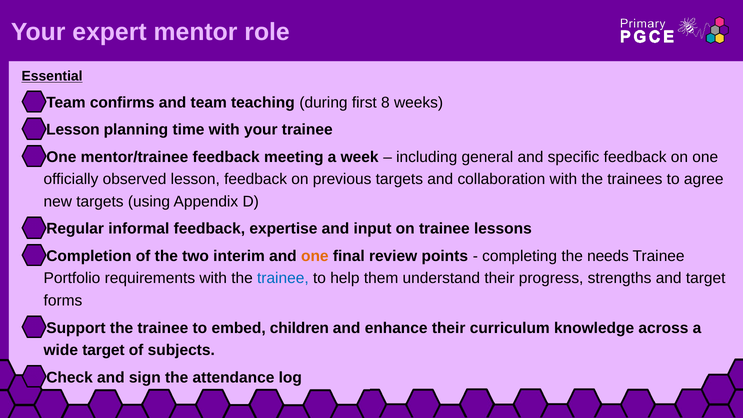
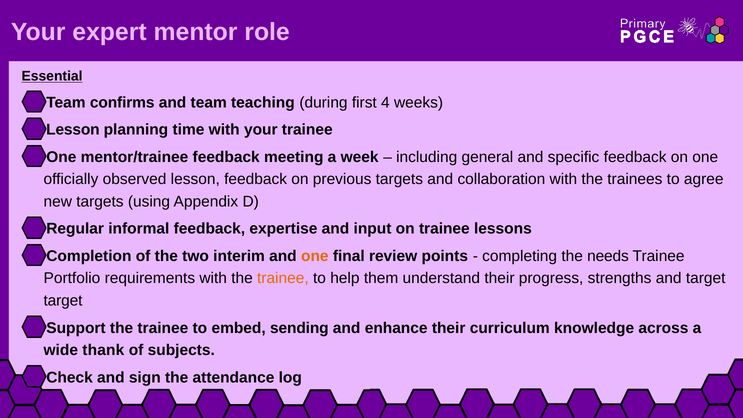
8: 8 -> 4 (385, 103)
trainee colour: blue -> orange (283, 278)
forms: forms -> target (63, 301)
children: children -> sending (299, 328)
wide target: target -> thank (103, 350)
